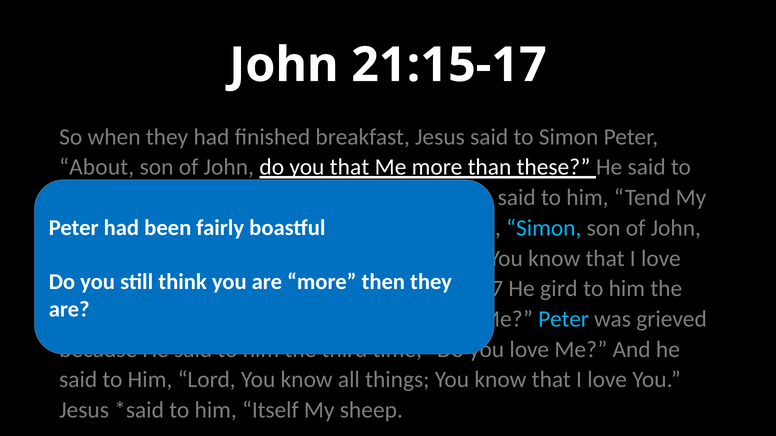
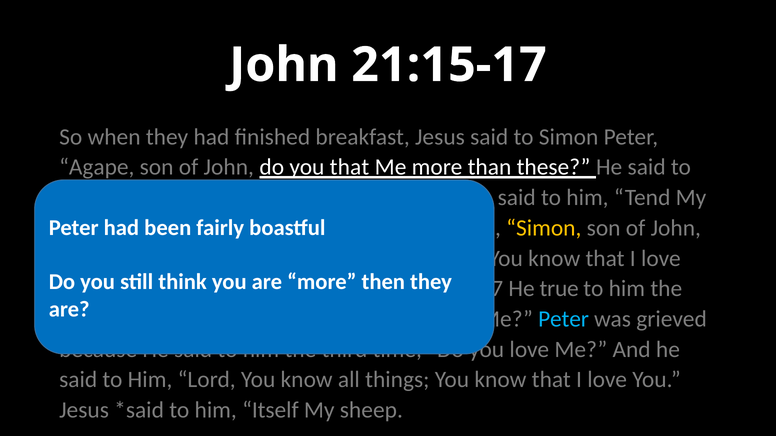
About: About -> Agape (97, 167)
Simon colour: light blue -> yellow (544, 228)
gird: gird -> true (559, 289)
